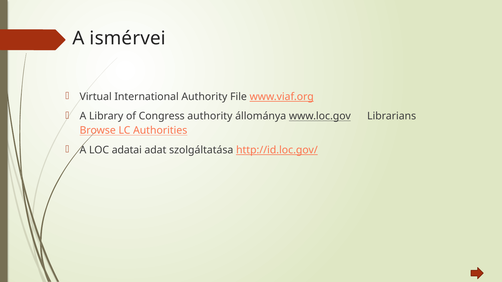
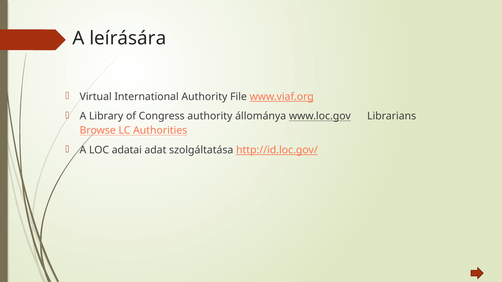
ismérvei: ismérvei -> leírására (128, 38)
